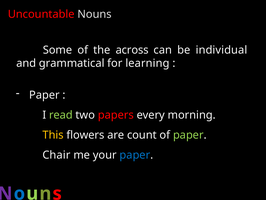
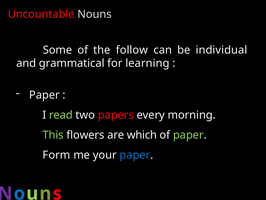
across: across -> follow (132, 50)
This colour: yellow -> light green (53, 135)
count: count -> which (142, 135)
Chair: Chair -> Form (56, 155)
